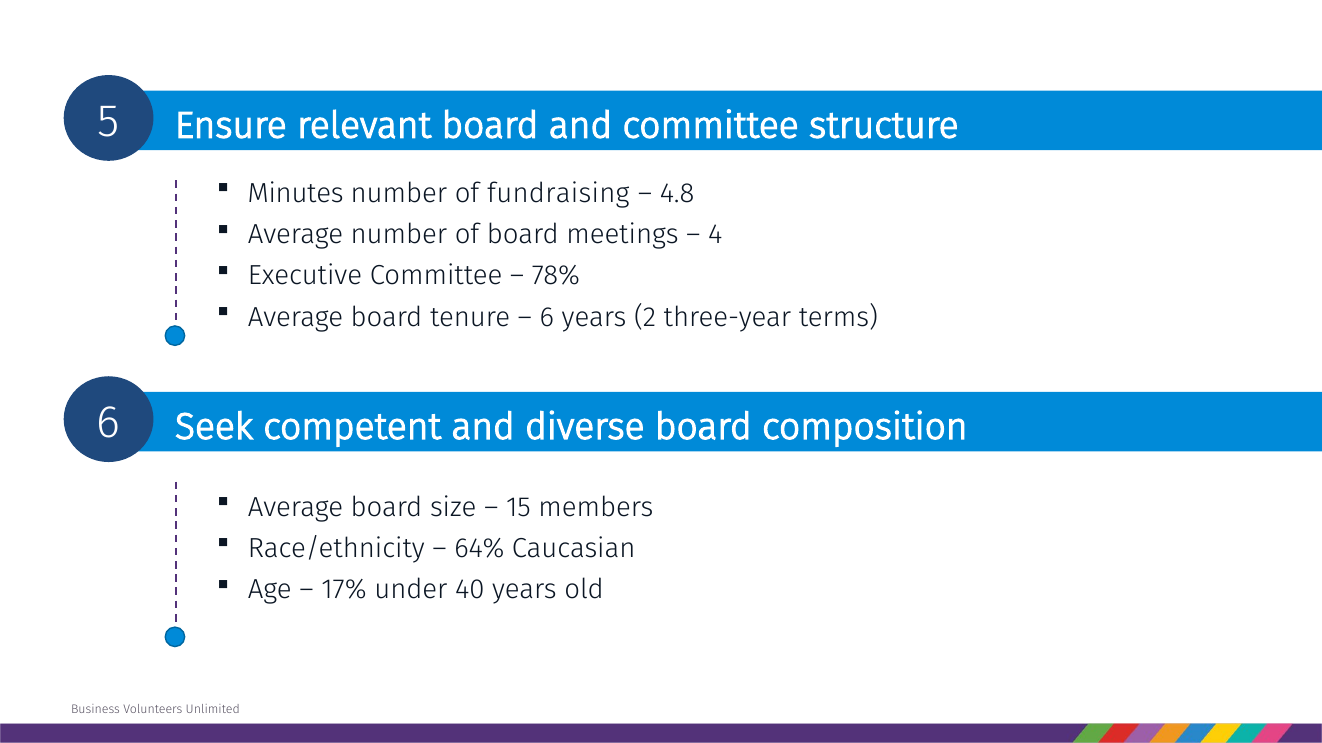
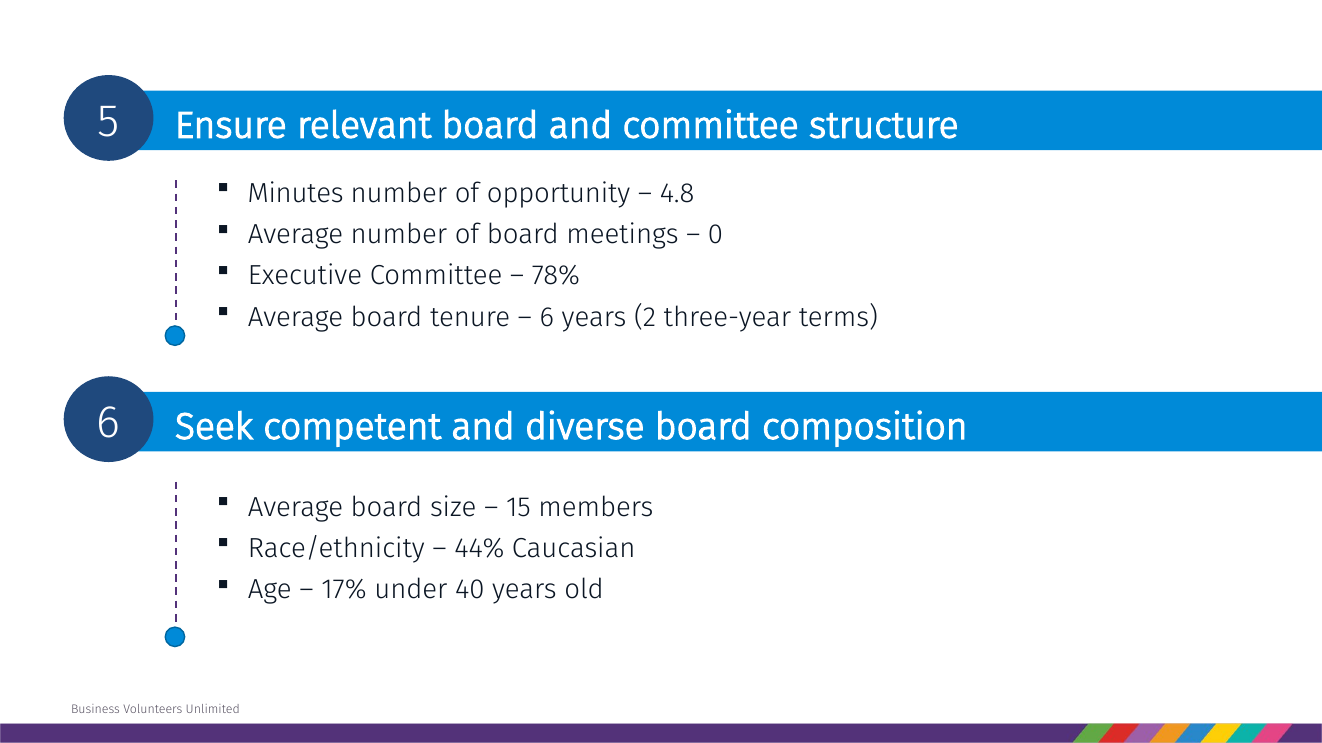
fundraising: fundraising -> opportunity (559, 193)
4: 4 -> 0 (716, 235)
64%: 64% -> 44% (479, 549)
